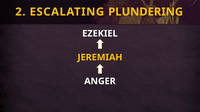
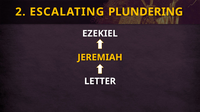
ANGER: ANGER -> LETTER (100, 82)
